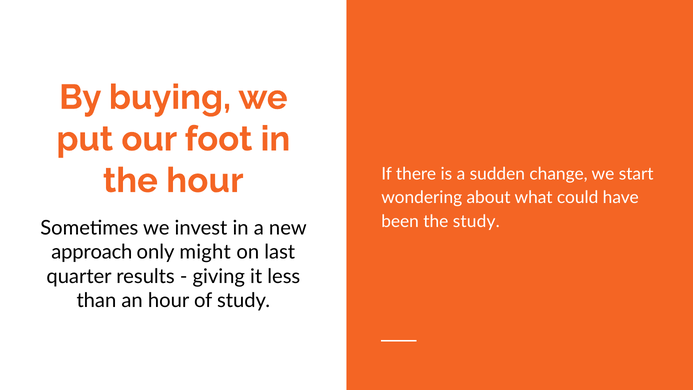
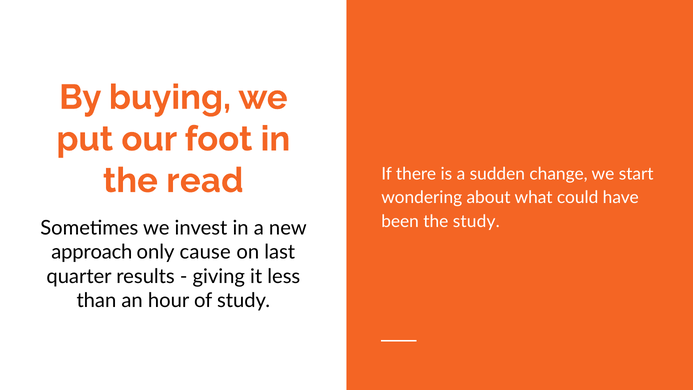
the hour: hour -> read (205, 181)
might: might -> cause (205, 252)
